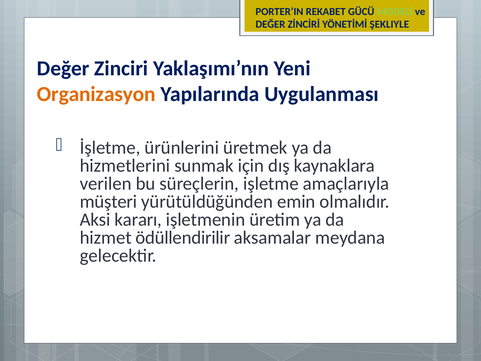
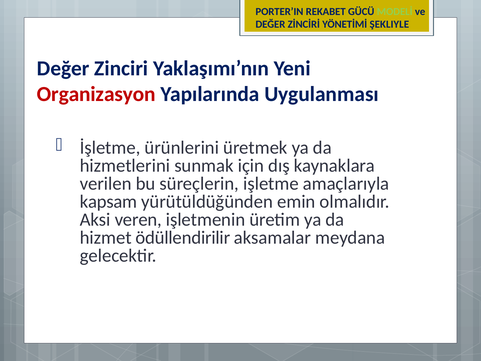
Organizasyon colour: orange -> red (96, 94)
müşteri: müşteri -> kapsam (108, 202)
kararı: kararı -> veren (138, 220)
